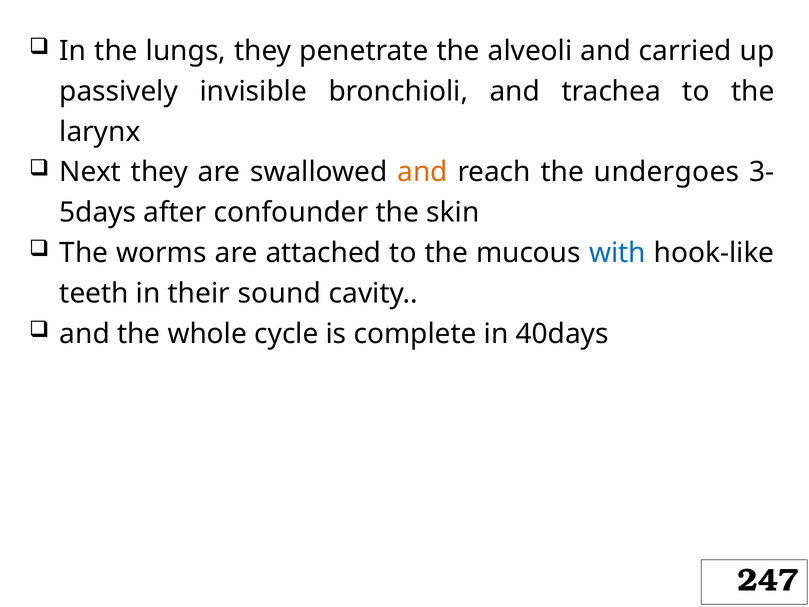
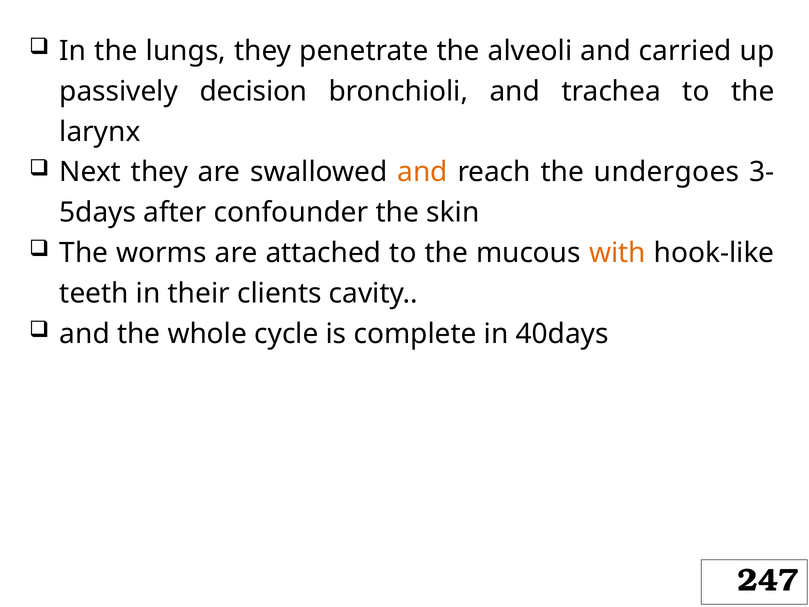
invisible: invisible -> decision (253, 91)
with colour: blue -> orange (617, 253)
sound: sound -> clients (279, 293)
